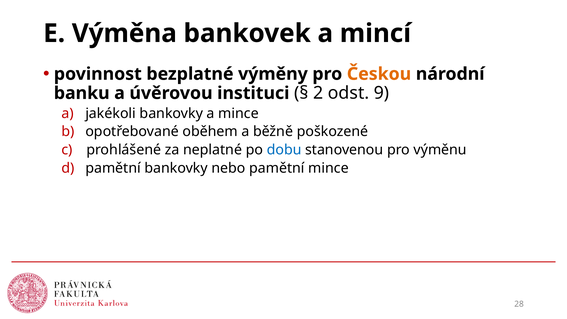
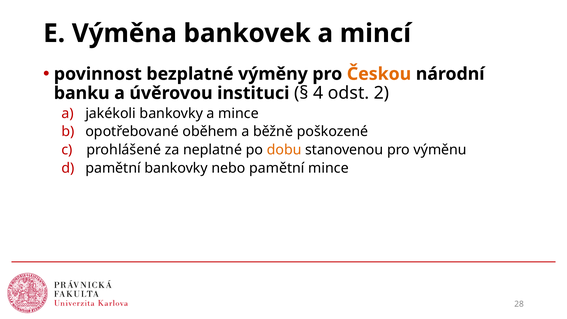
2: 2 -> 4 (318, 93)
9: 9 -> 2 (381, 93)
dobu colour: blue -> orange (284, 150)
